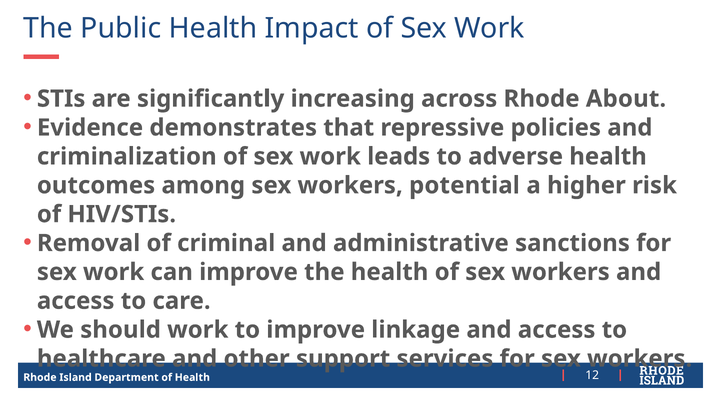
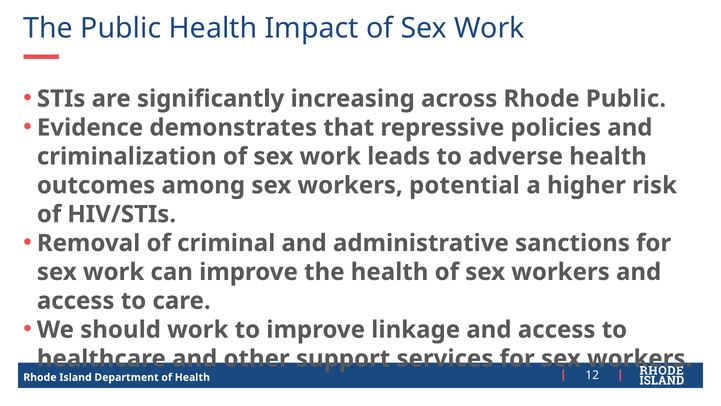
Rhode About: About -> Public (626, 99)
